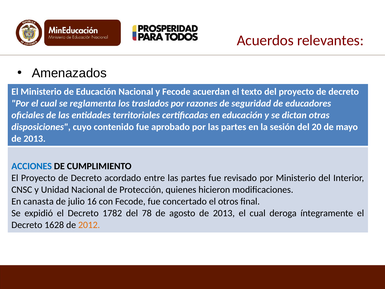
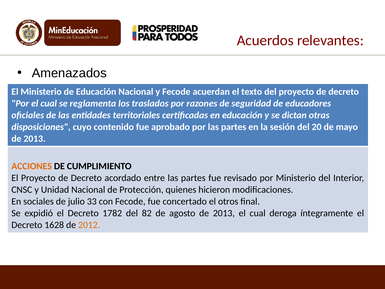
ACCIONES colour: blue -> orange (32, 166)
canasta: canasta -> sociales (39, 201)
16: 16 -> 33 (92, 201)
78: 78 -> 82 (147, 213)
